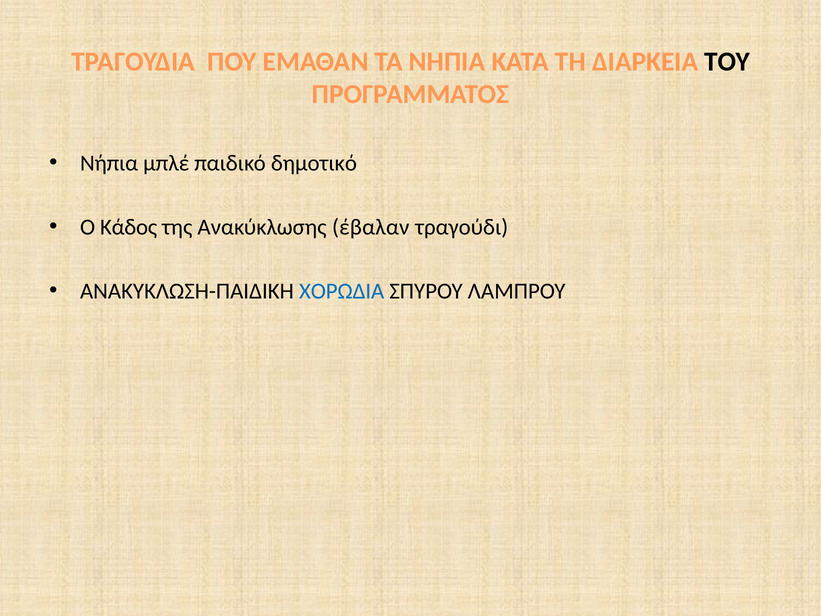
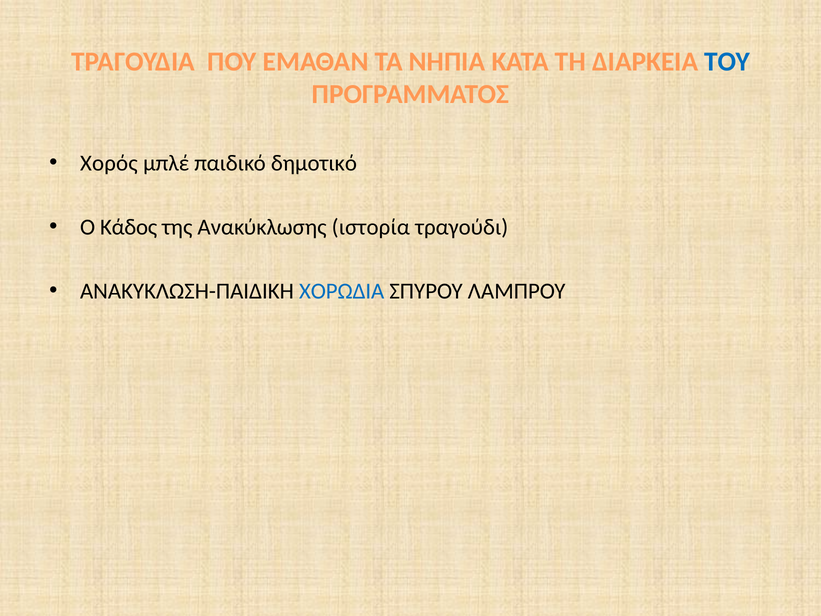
ΤΟΥ colour: black -> blue (727, 61)
Νήπια: Νήπια -> Χορός (109, 163)
έβαλαν: έβαλαν -> ιστορία (371, 227)
